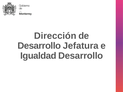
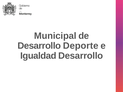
Dirección: Dirección -> Municipal (55, 36)
Jefatura: Jefatura -> Deporte (81, 46)
